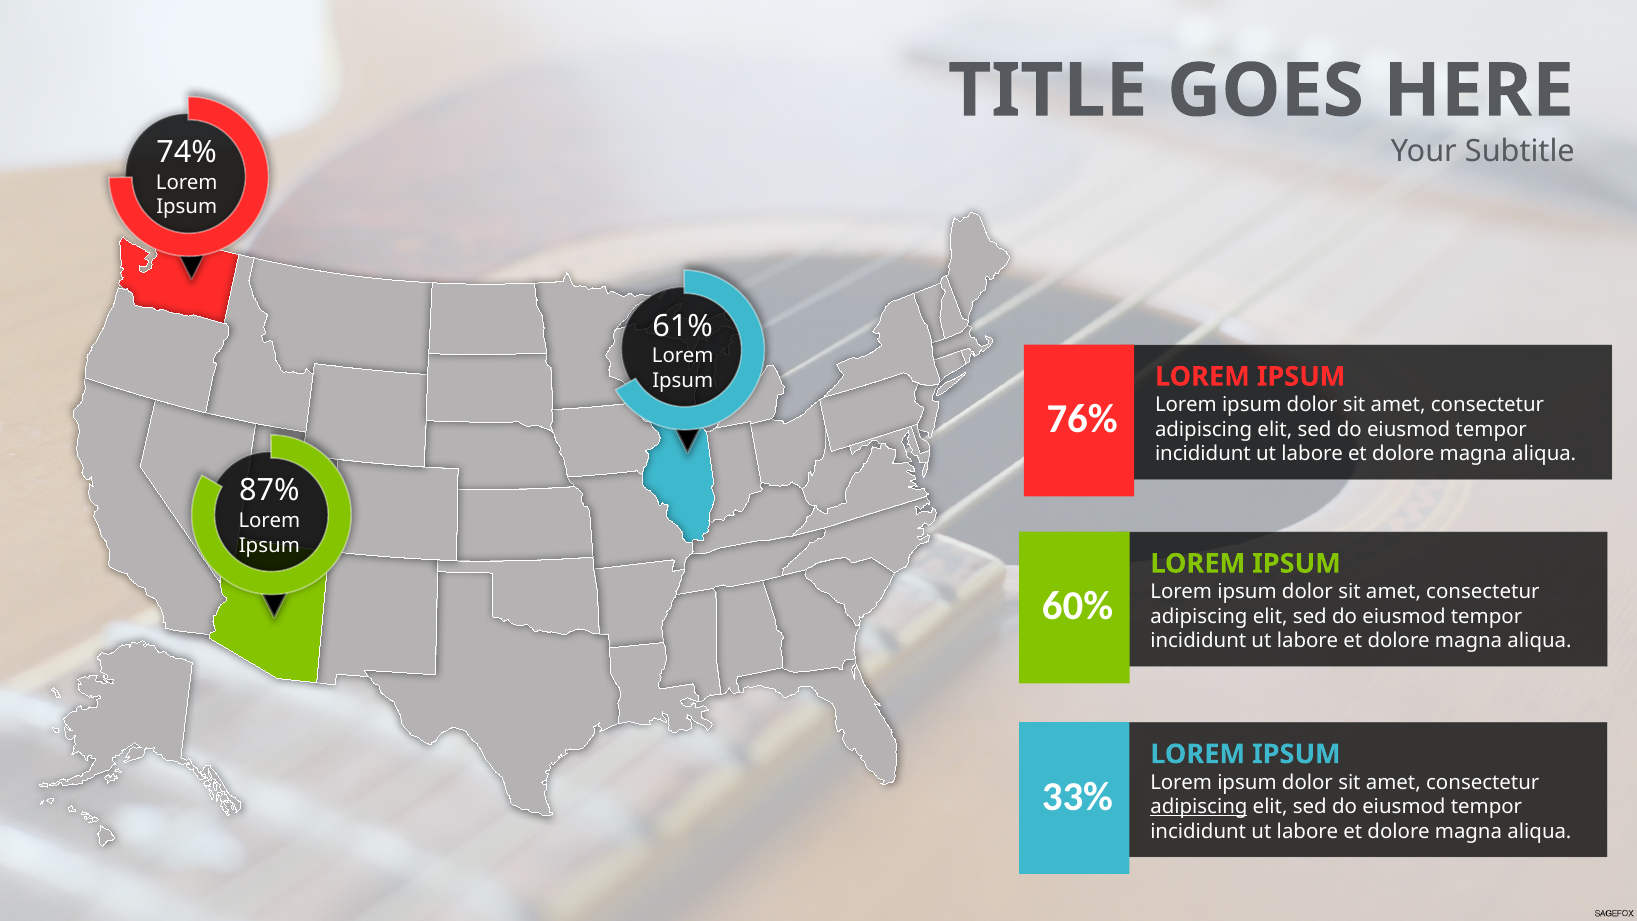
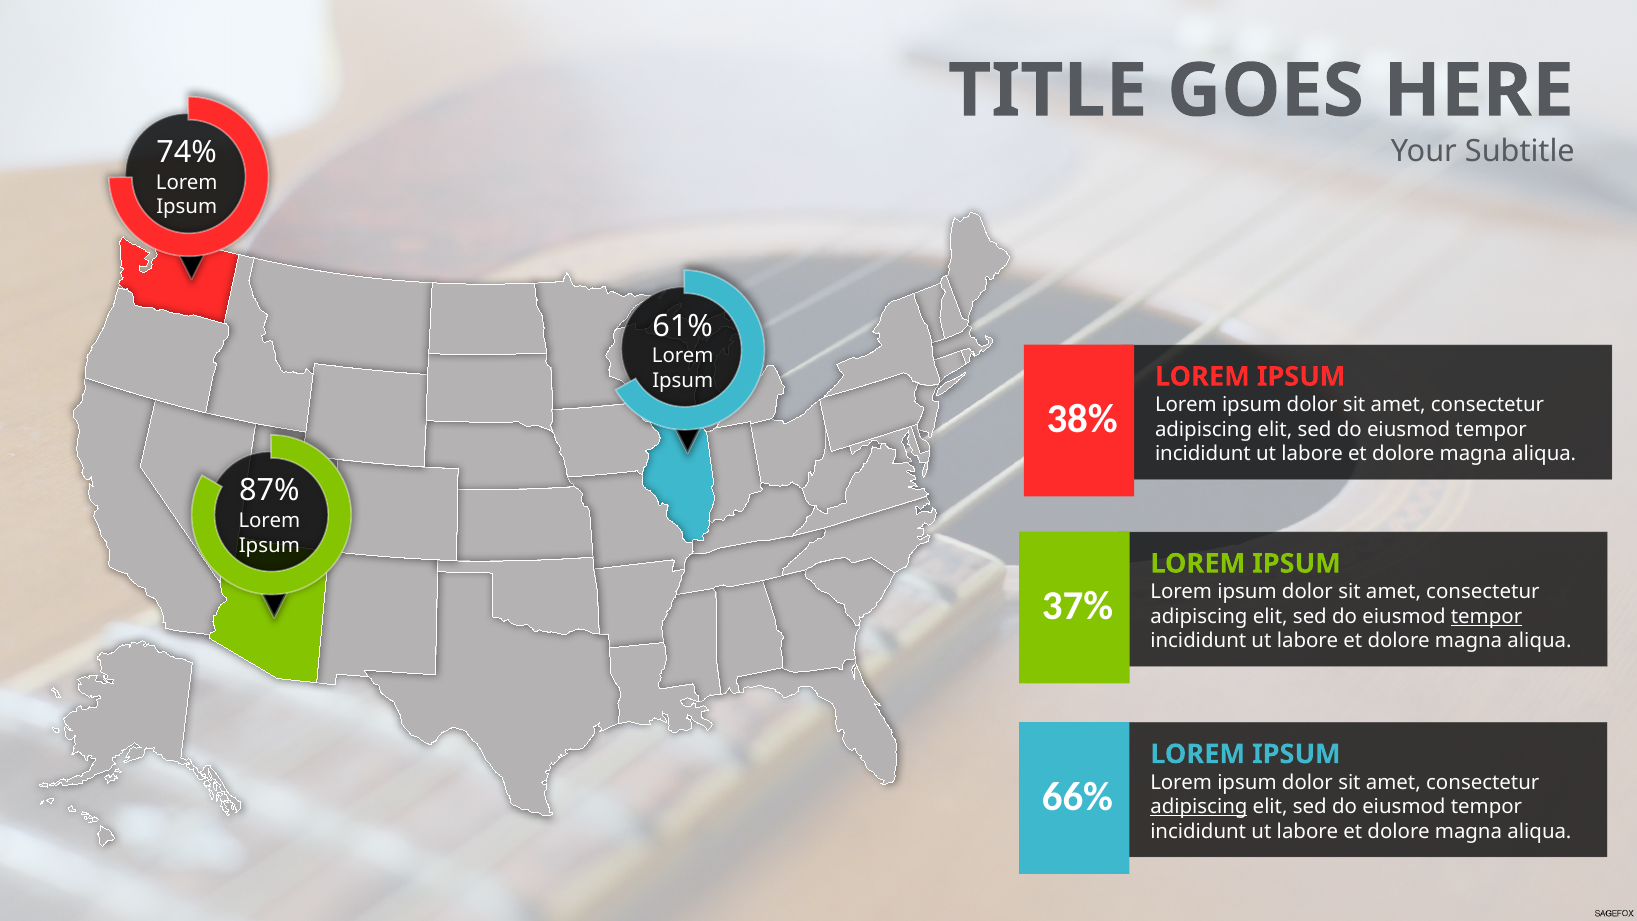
76%: 76% -> 38% (1082, 419)
60%: 60% -> 37% (1078, 606)
tempor underline: none -> present (1487, 616)
33%: 33% -> 66% (1077, 797)
